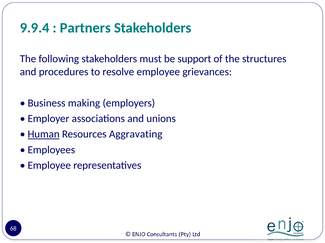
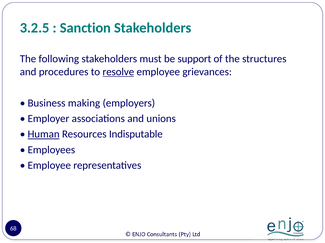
9.9.4: 9.9.4 -> 3.2.5 (35, 28)
Partners: Partners -> Sanction (85, 28)
resolve underline: none -> present (118, 72)
Aggravating: Aggravating -> Indisputable (136, 135)
